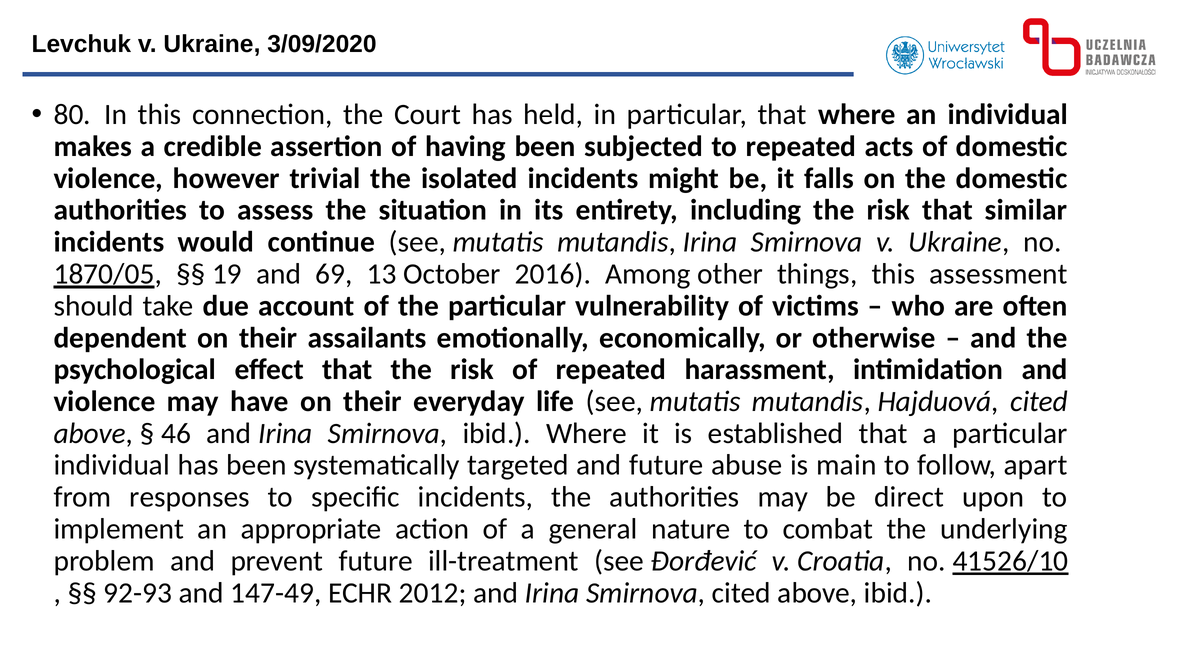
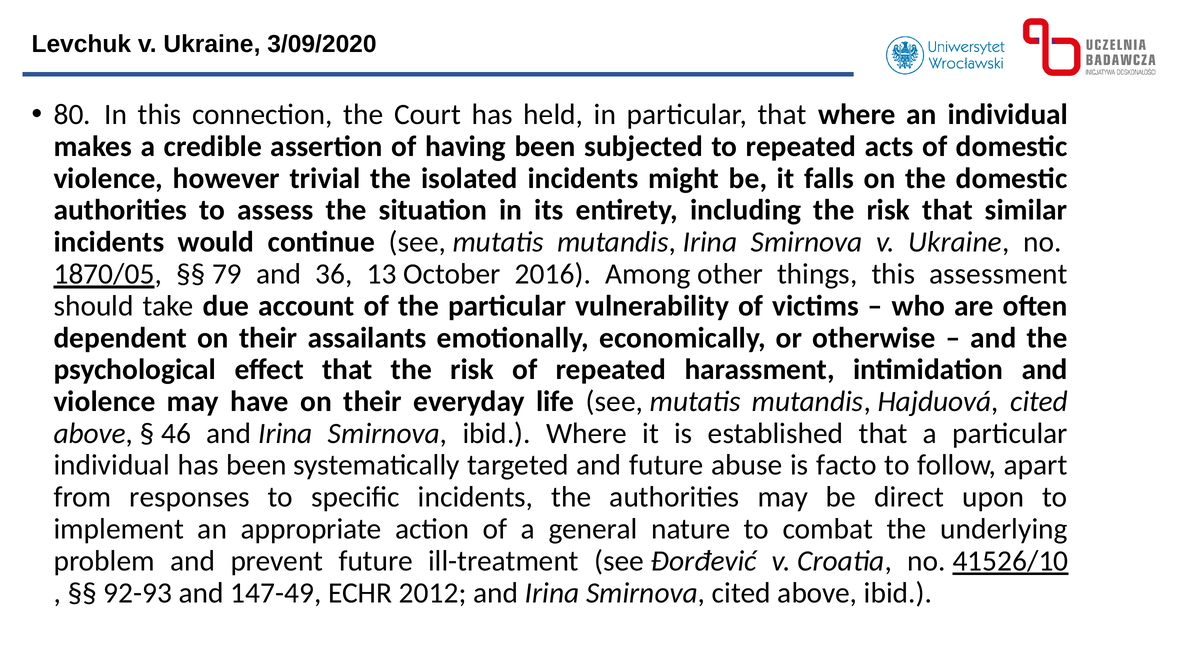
19: 19 -> 79 (227, 274)
69: 69 -> 36 (334, 274)
main: main -> facto (846, 465)
